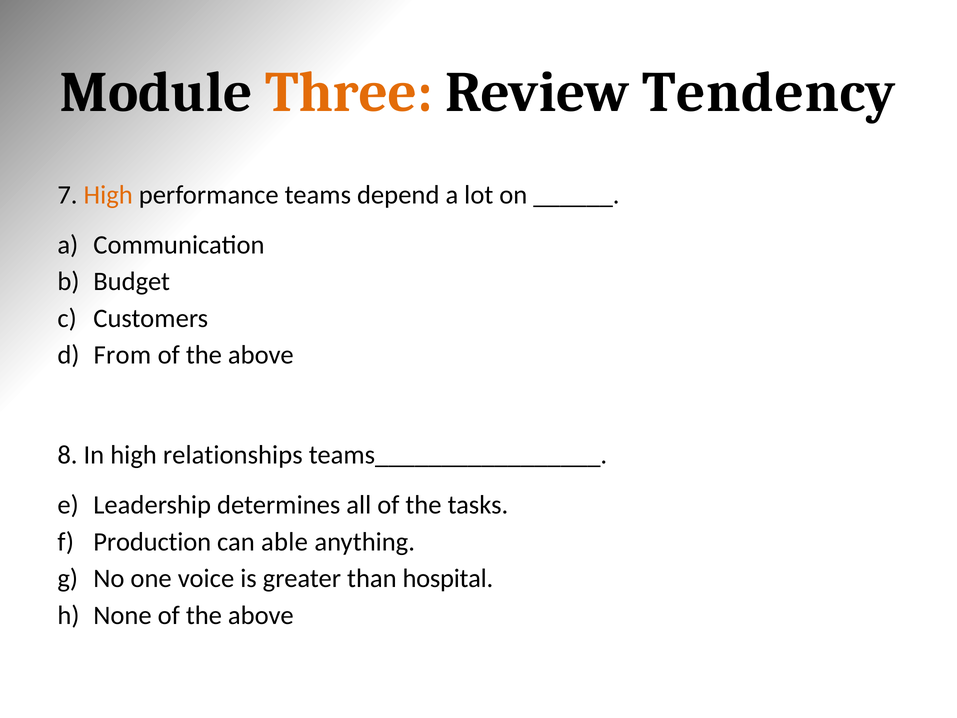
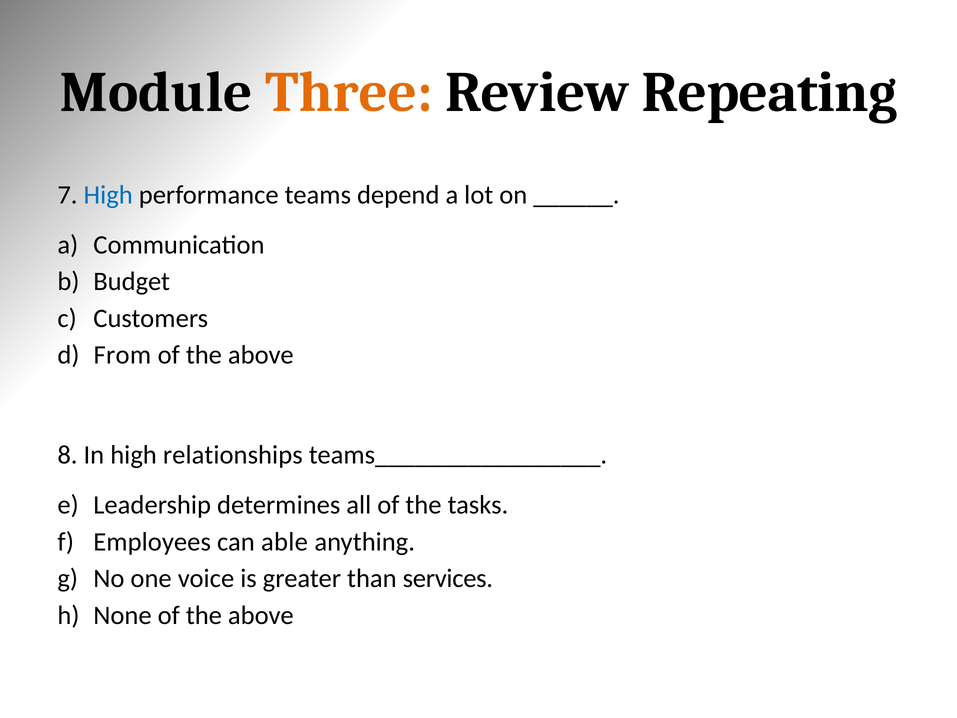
Tendency: Tendency -> Repeating (770, 93)
High colour: orange -> blue (108, 195)
Production: Production -> Employees (152, 542)
hospital: hospital -> services (448, 578)
